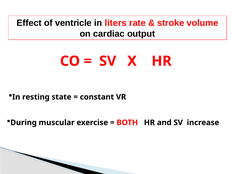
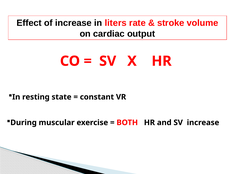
of ventricle: ventricle -> increase (73, 23)
